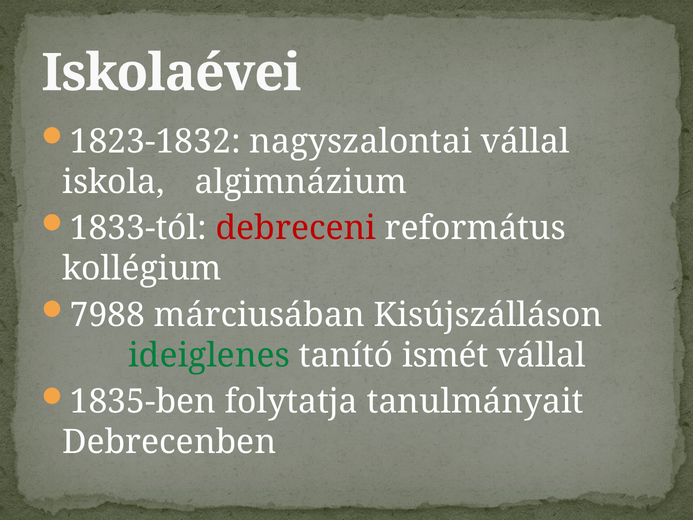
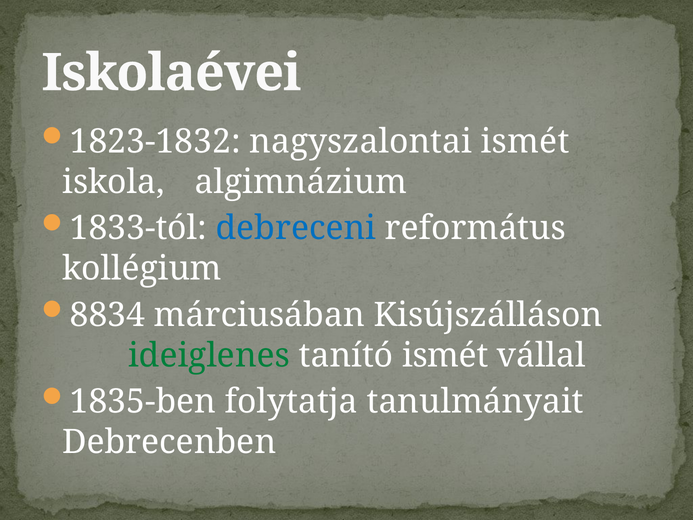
nagyszalontai vállal: vállal -> ismét (525, 141)
debreceni colour: red -> blue (296, 228)
7988: 7988 -> 8834 (107, 315)
